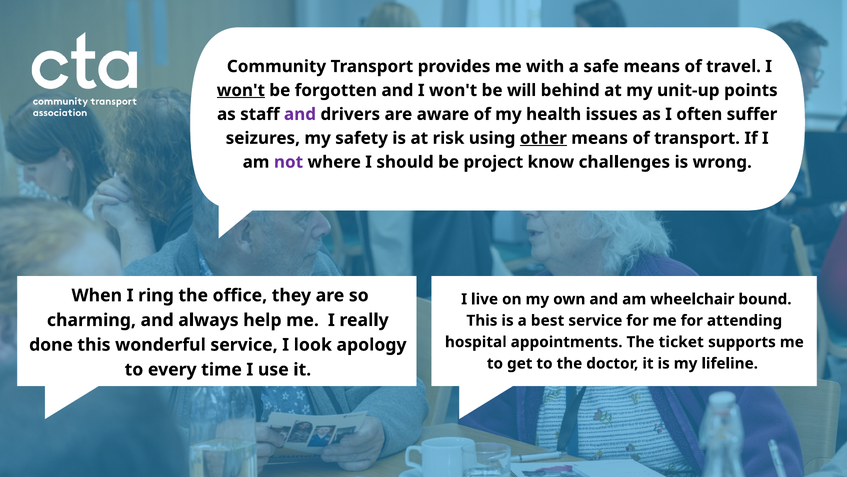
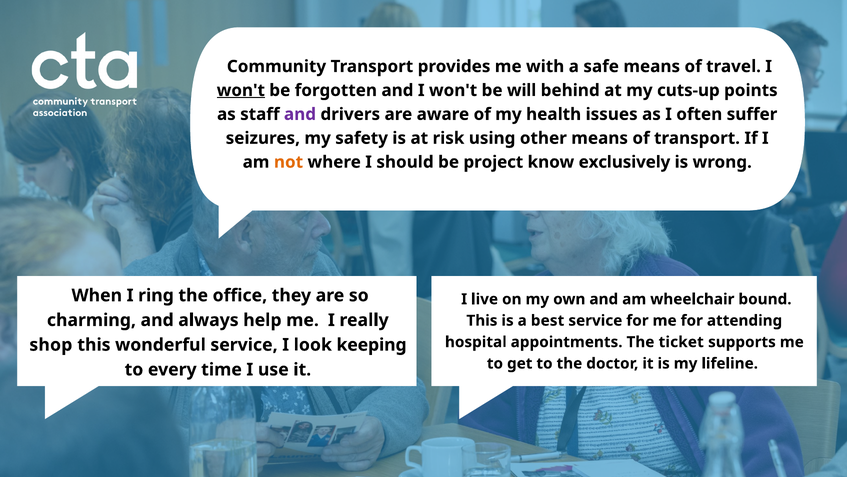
unit-up: unit-up -> cuts-up (688, 90)
other underline: present -> none (543, 138)
not colour: purple -> orange (288, 162)
challenges: challenges -> exclusively (624, 162)
done: done -> shop (51, 344)
apology: apology -> keeping (372, 344)
